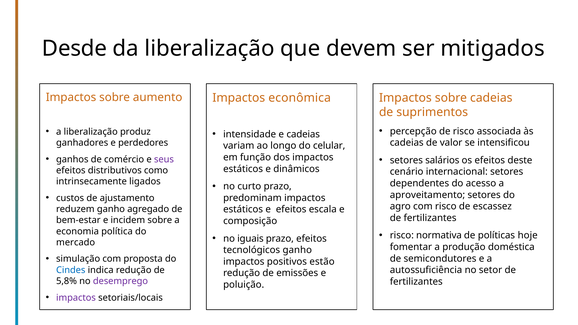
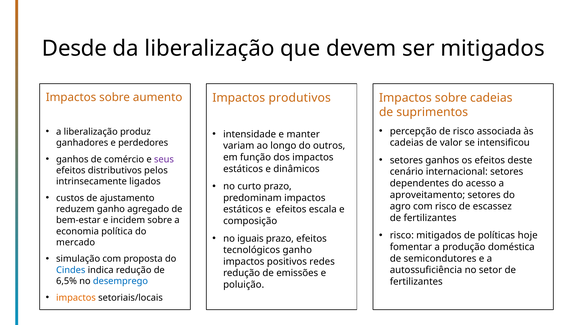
econômica: econômica -> produtivos (300, 98)
e cadeias: cadeias -> manter (303, 134)
celular: celular -> outros (329, 146)
setores salários: salários -> ganhos (442, 160)
como: como -> pelos (156, 171)
risco normativa: normativa -> mitigados (439, 236)
estão: estão -> redes (322, 262)
5,8%: 5,8% -> 6,5% (67, 281)
desemprego colour: purple -> blue (120, 281)
impactos colour: purple -> orange (76, 298)
